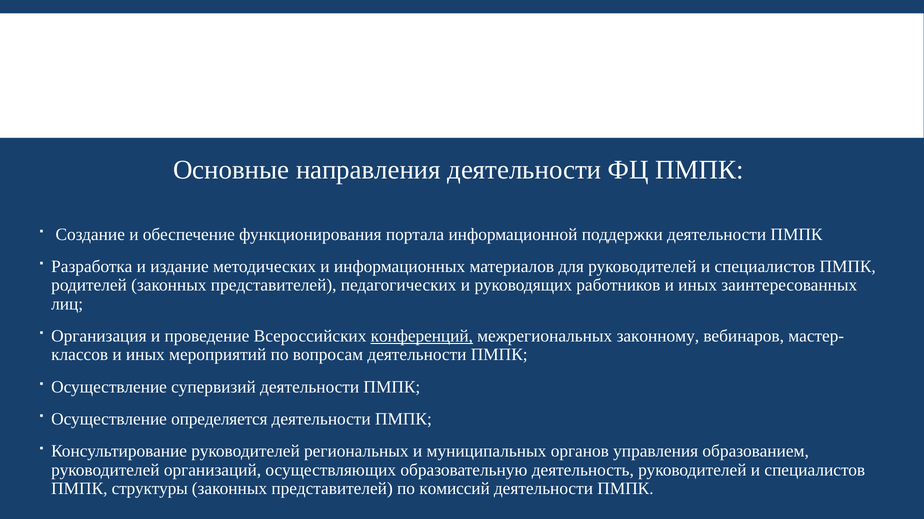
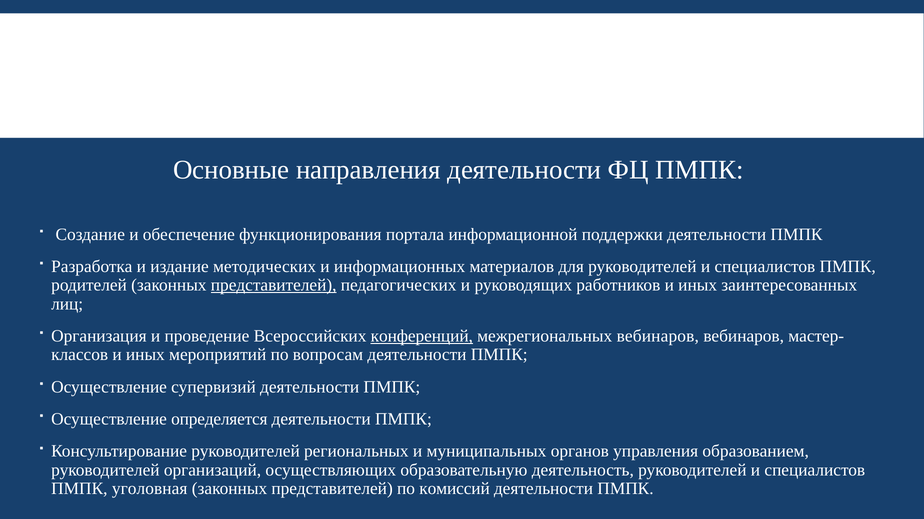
представителей underline: none -> present (274, 286)
межрегиональных законному: законному -> вебинаров (658, 337)
структуры: структуры -> уголовная (150, 489)
